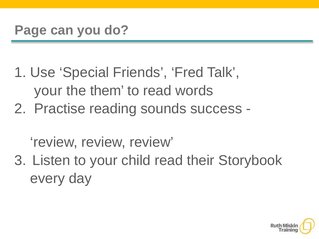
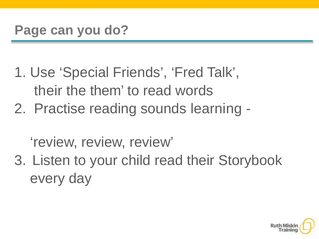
your: your -> their (48, 91)
success: success -> learning (216, 109)
